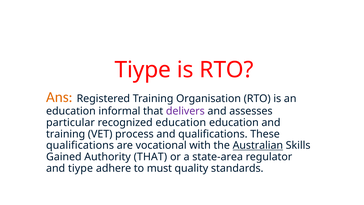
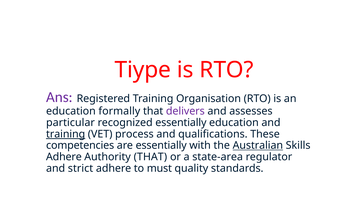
Ans colour: orange -> purple (59, 97)
informal: informal -> formally (119, 111)
recognized education: education -> essentially (181, 122)
training underline: none -> present (66, 134)
qualifications: qualifications -> competencies (80, 145)
are vocational: vocational -> essentially (161, 145)
Gained: Gained -> Adhere (64, 157)
and tiype: tiype -> strict (81, 168)
